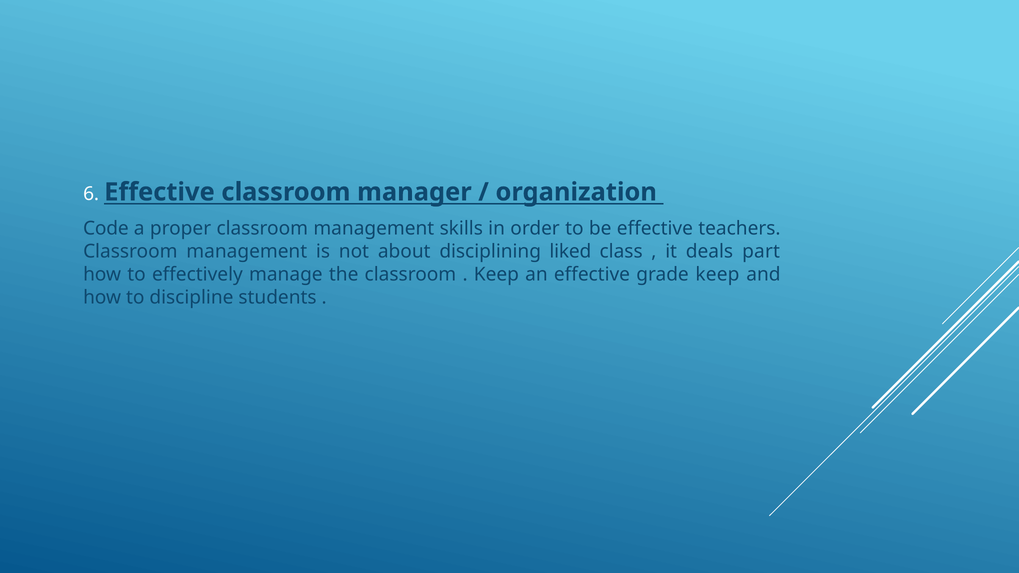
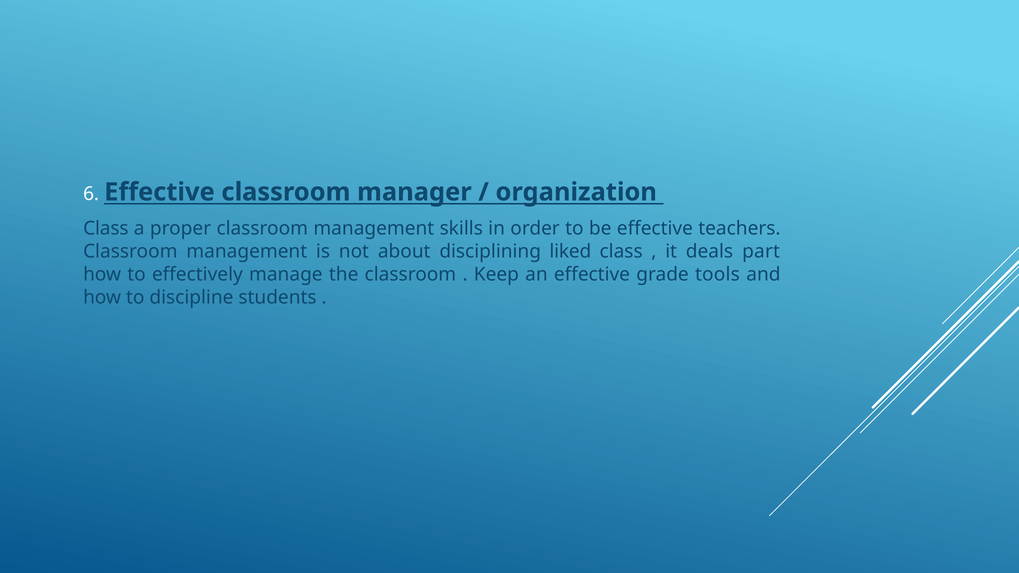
Code: Code -> Class (106, 229)
grade keep: keep -> tools (717, 274)
